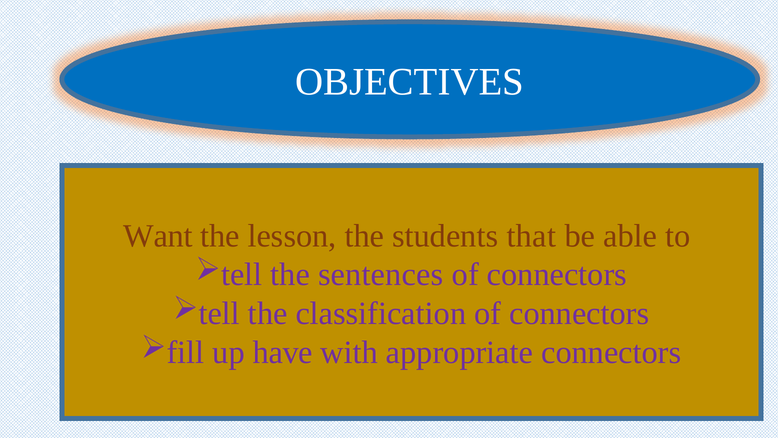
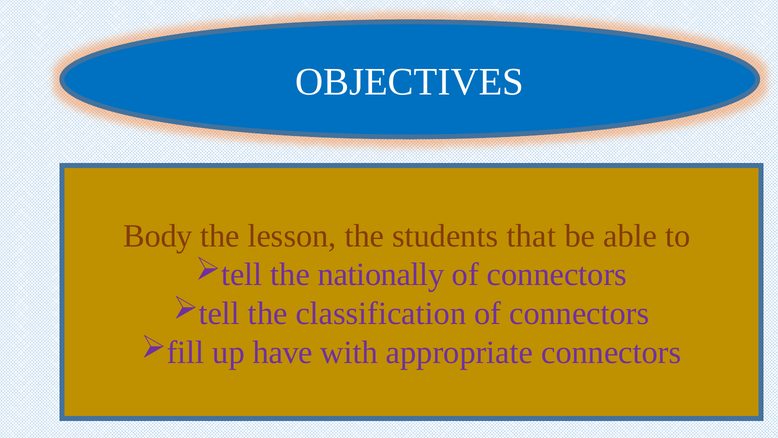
Want: Want -> Body (158, 236)
sentences: sentences -> nationally (381, 275)
